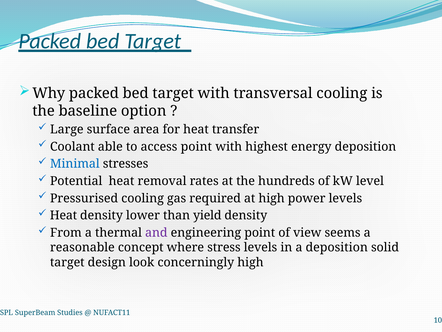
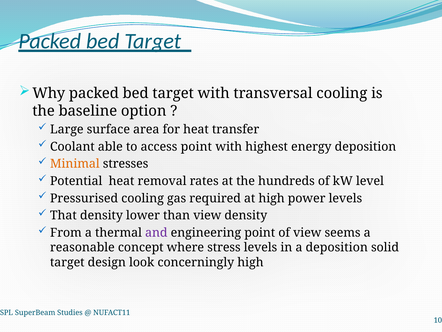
Minimal colour: blue -> orange (75, 164)
Heat: Heat -> That (63, 215)
than yield: yield -> view (207, 215)
